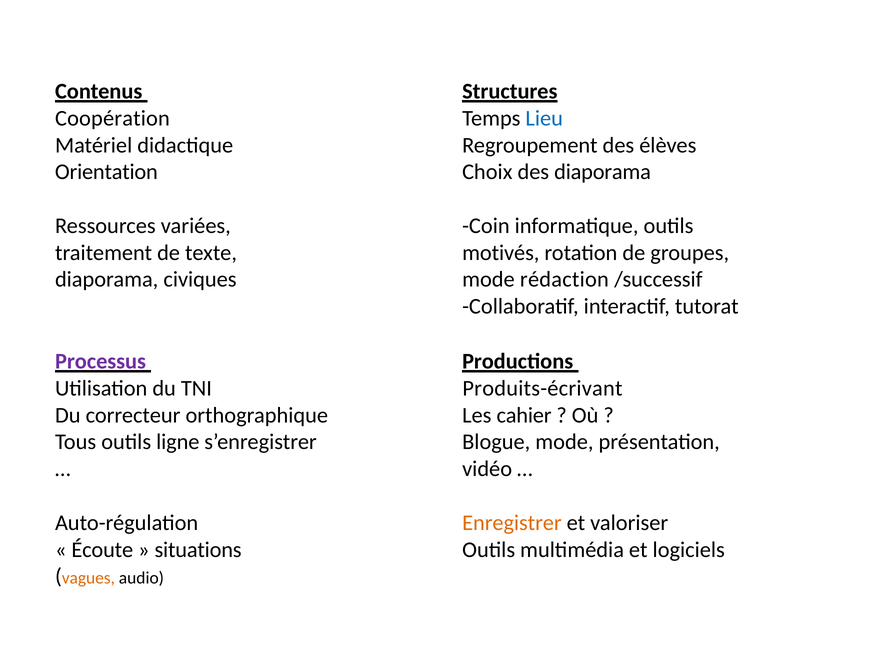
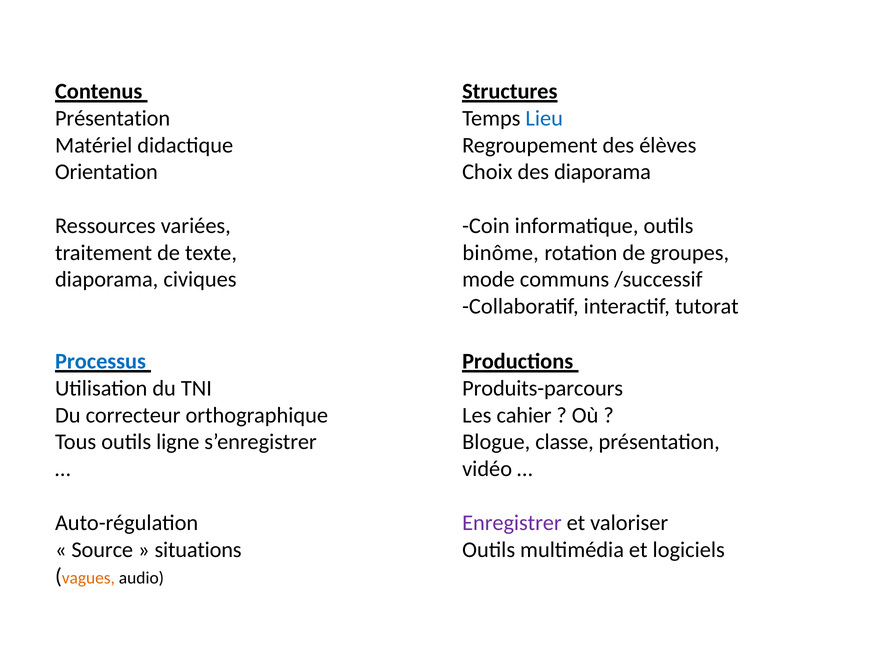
Coopération: Coopération -> Présentation (113, 118)
motivés: motivés -> binôme (501, 253)
rédaction: rédaction -> communs (565, 280)
Processus colour: purple -> blue (101, 361)
Produits-écrivant: Produits-écrivant -> Produits-parcours (543, 388)
Blogue mode: mode -> classe (565, 442)
Enregistrer colour: orange -> purple (512, 523)
Écoute: Écoute -> Source (102, 550)
